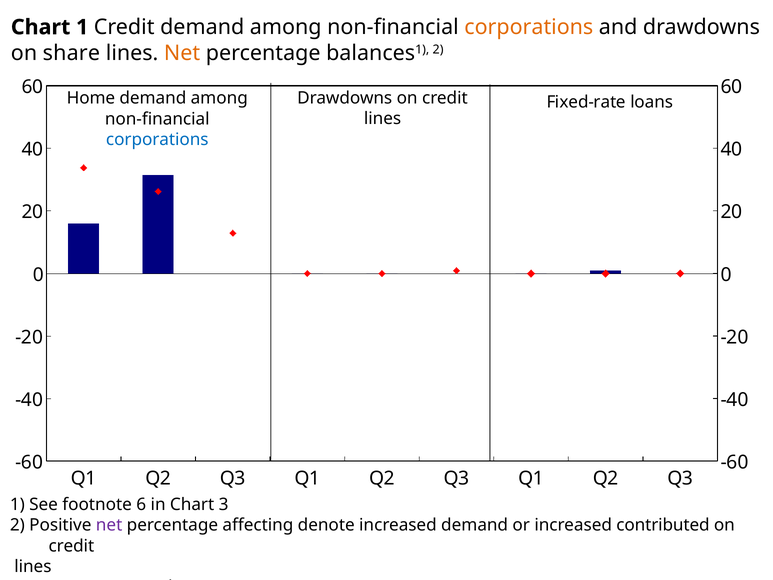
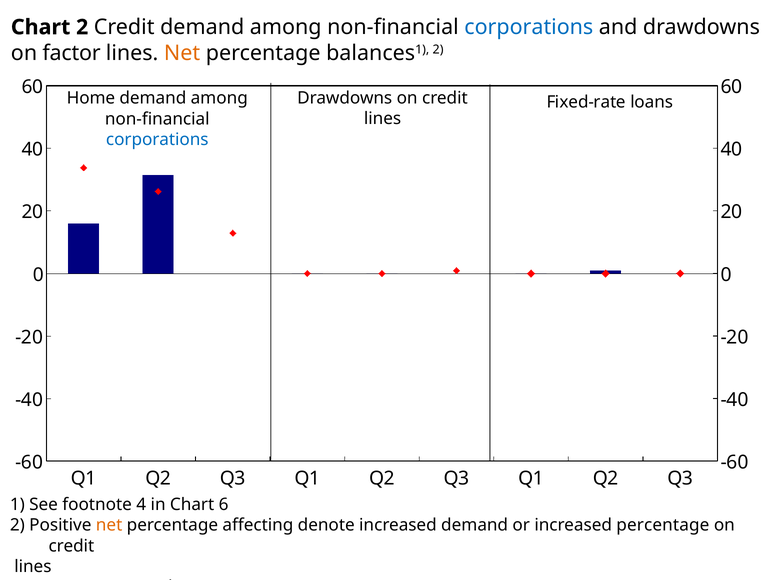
Chart 1: 1 -> 2 (82, 27)
corporations colour: orange -> blue (529, 27)
share: share -> factor (72, 53)
6: 6 -> 4 (141, 504)
3: 3 -> 6 (224, 504)
net colour: purple -> orange (109, 525)
increased contributed: contributed -> percentage (663, 525)
